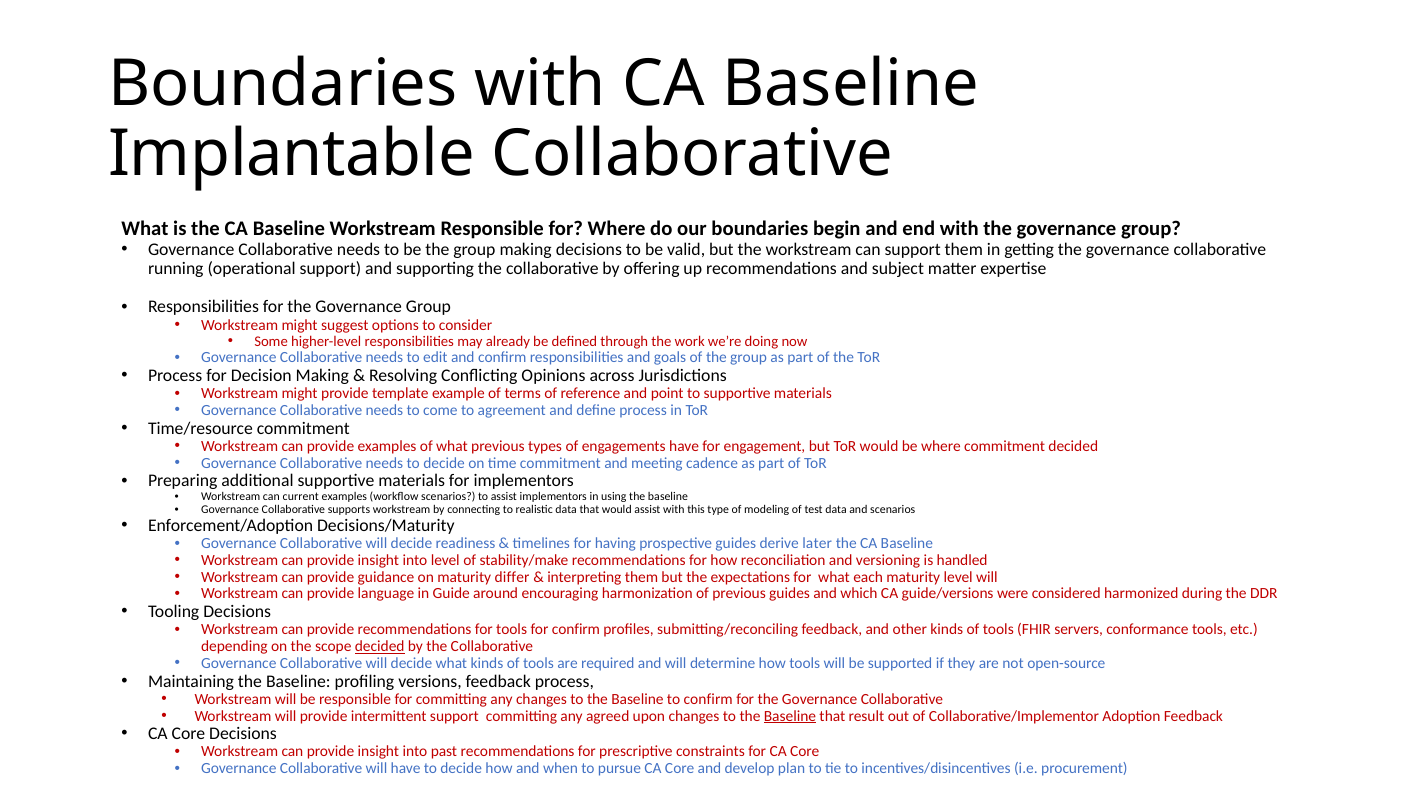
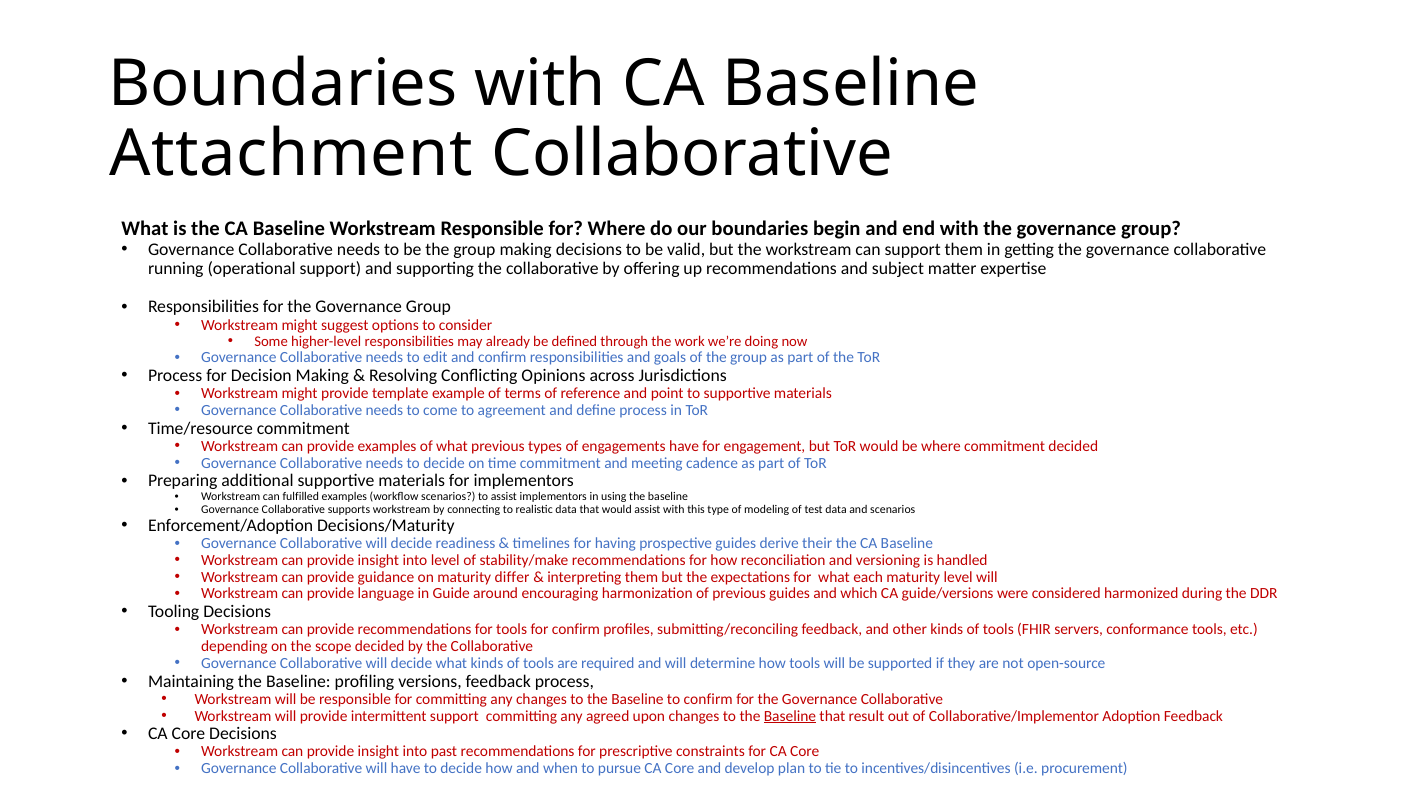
Implantable: Implantable -> Attachment (291, 154)
current: current -> fulfilled (301, 497)
later: later -> their (817, 543)
decided underline: present -> none (380, 646)
